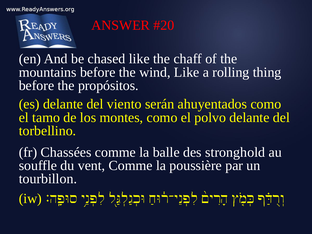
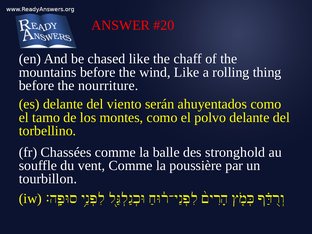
propósitos: propósitos -> nourriture (108, 86)
